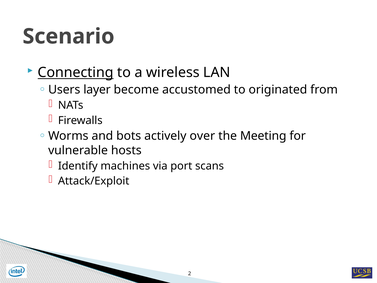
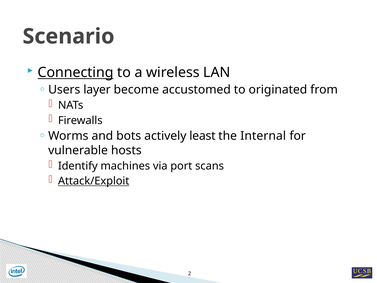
over: over -> least (202, 136)
Meeting: Meeting -> Internal (263, 136)
Attack/Exploit underline: none -> present (94, 181)
